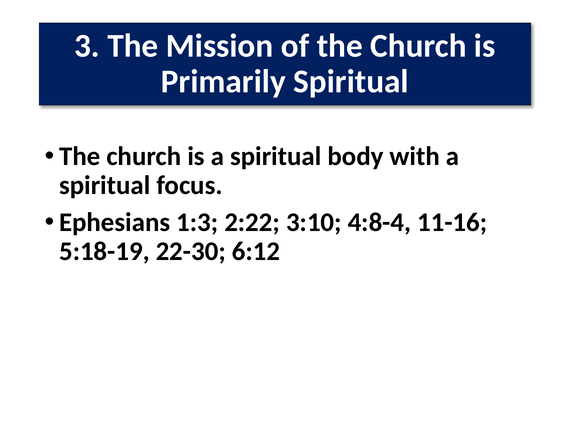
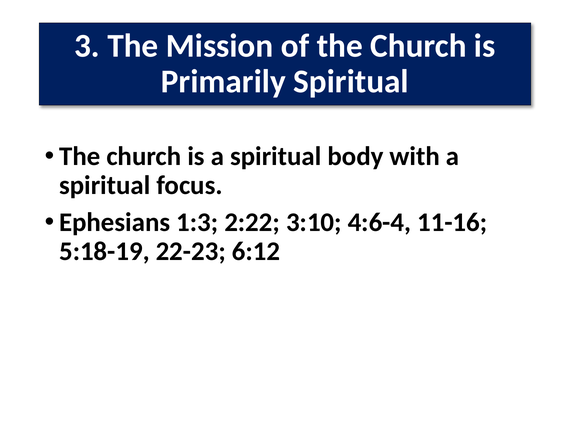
4:8-4: 4:8-4 -> 4:6-4 (379, 223)
22-30: 22-30 -> 22-23 (191, 252)
